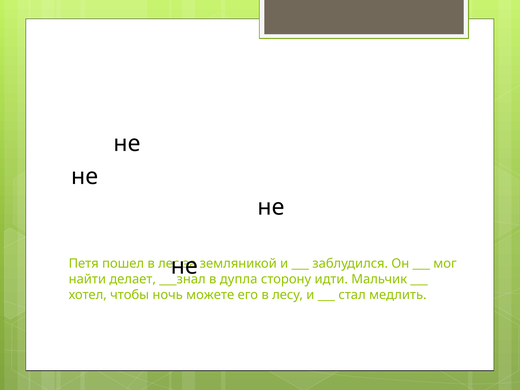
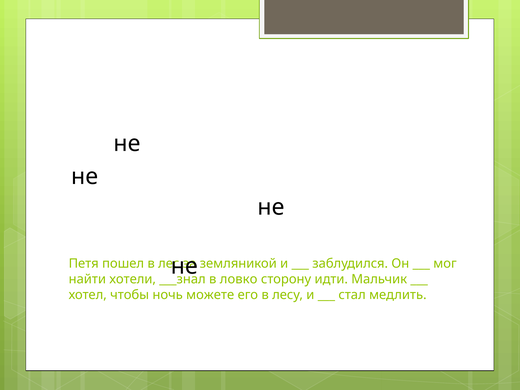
делает: делает -> хотели (133, 279)
дупла: дупла -> ловко (239, 279)
